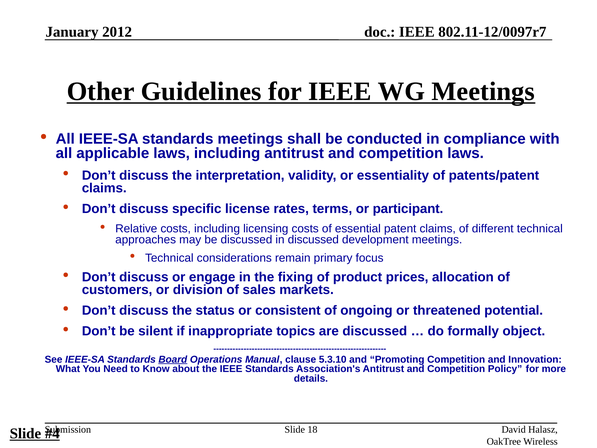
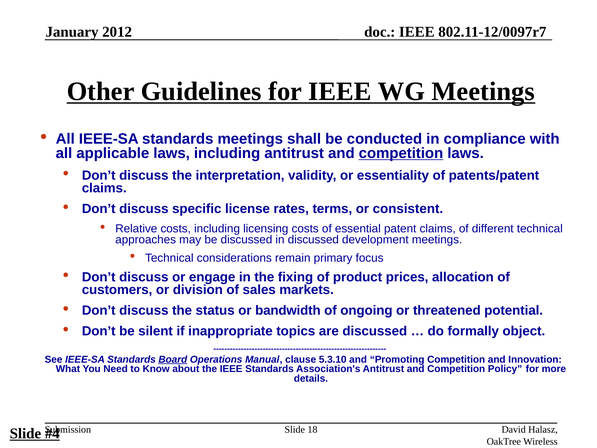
competition underline: none -> present (401, 153)
participant: participant -> consistent (408, 209)
consistent: consistent -> bandwidth (288, 310)
